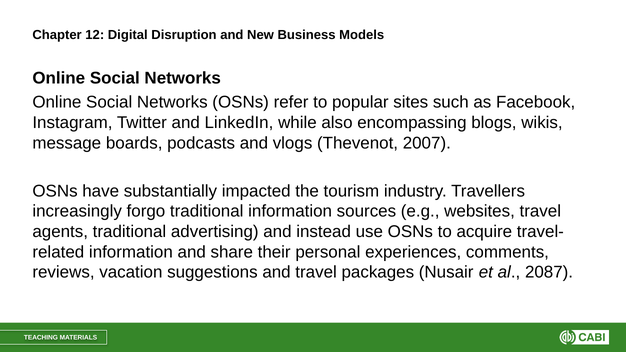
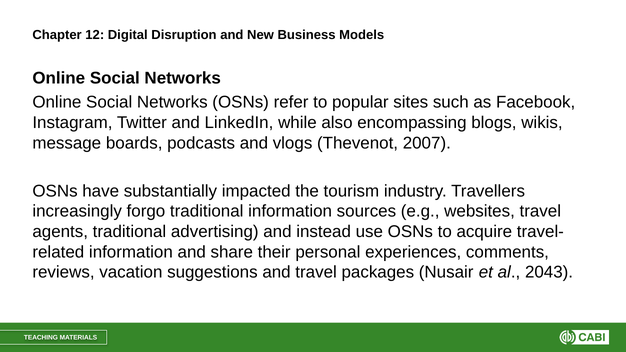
2087: 2087 -> 2043 (549, 272)
